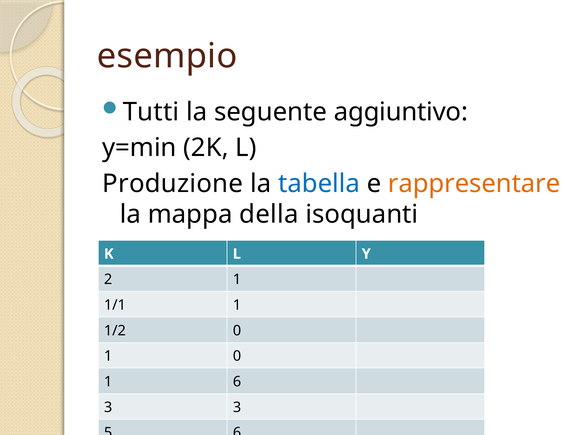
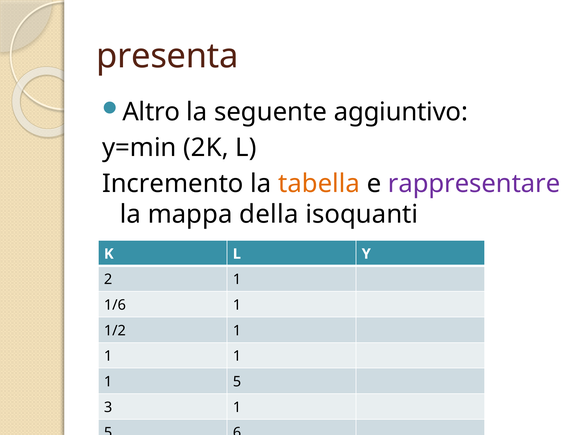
esempio: esempio -> presenta (167, 56)
Tutti: Tutti -> Altro (151, 112)
Produzione: Produzione -> Incremento (173, 184)
tabella colour: blue -> orange (319, 184)
rappresentare colour: orange -> purple (474, 184)
1/1: 1/1 -> 1/6 (115, 305)
1/2 0: 0 -> 1 (237, 331)
0: 0 -> 1 (237, 356)
6: 6 -> 5 (237, 382)
3 3: 3 -> 1 (237, 407)
